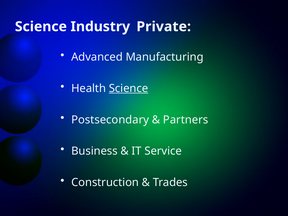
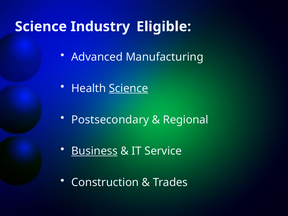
Private: Private -> Eligible (164, 27)
Partners: Partners -> Regional (186, 120)
Business underline: none -> present (94, 151)
